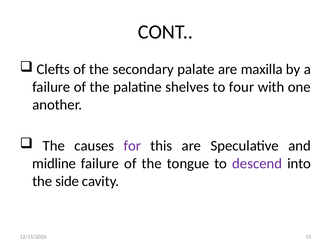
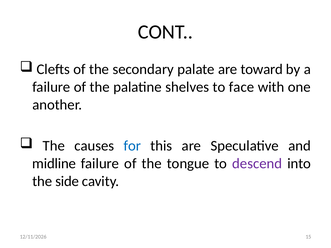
maxilla: maxilla -> toward (262, 69)
four: four -> face (242, 87)
for colour: purple -> blue (132, 146)
